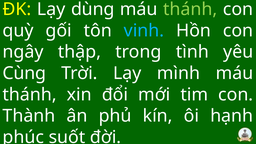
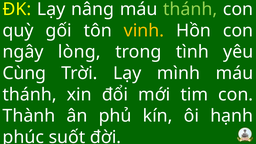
dùng: dùng -> nâng (93, 9)
vinh colour: light blue -> yellow (144, 31)
thập: thập -> lòng (79, 52)
